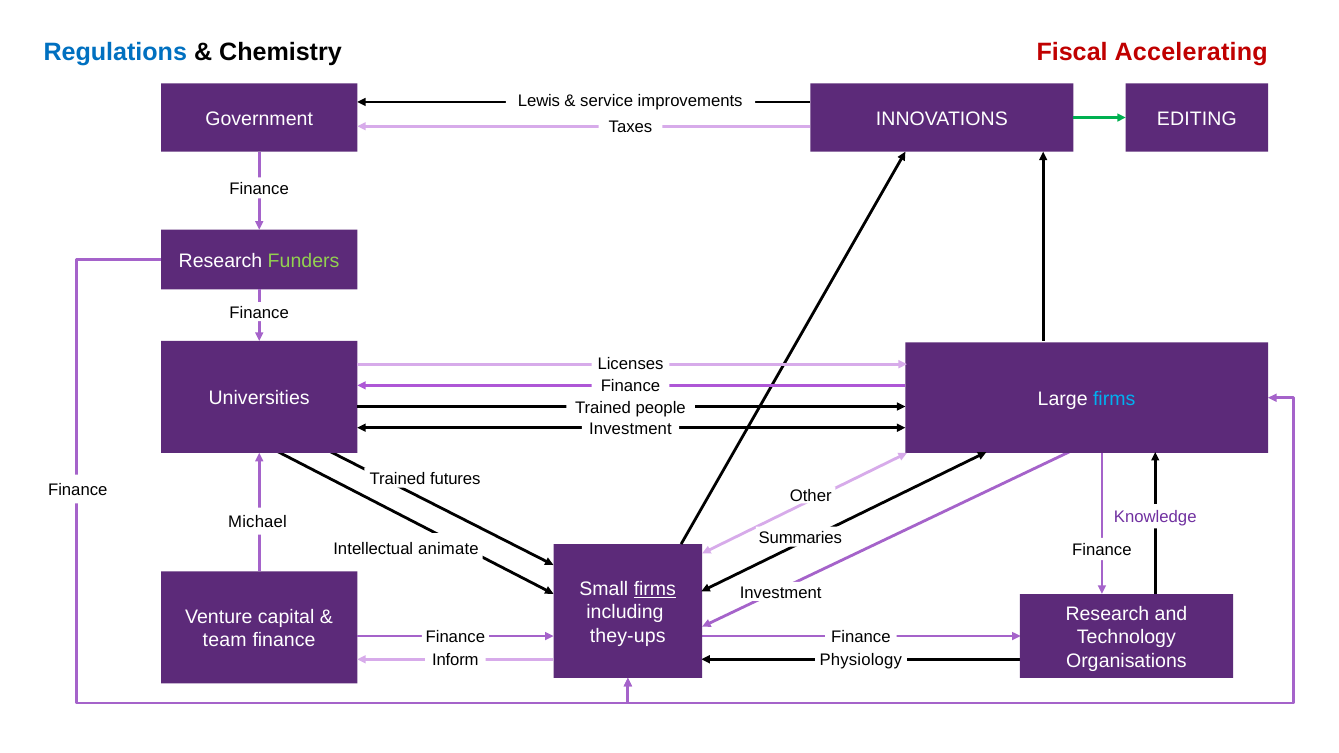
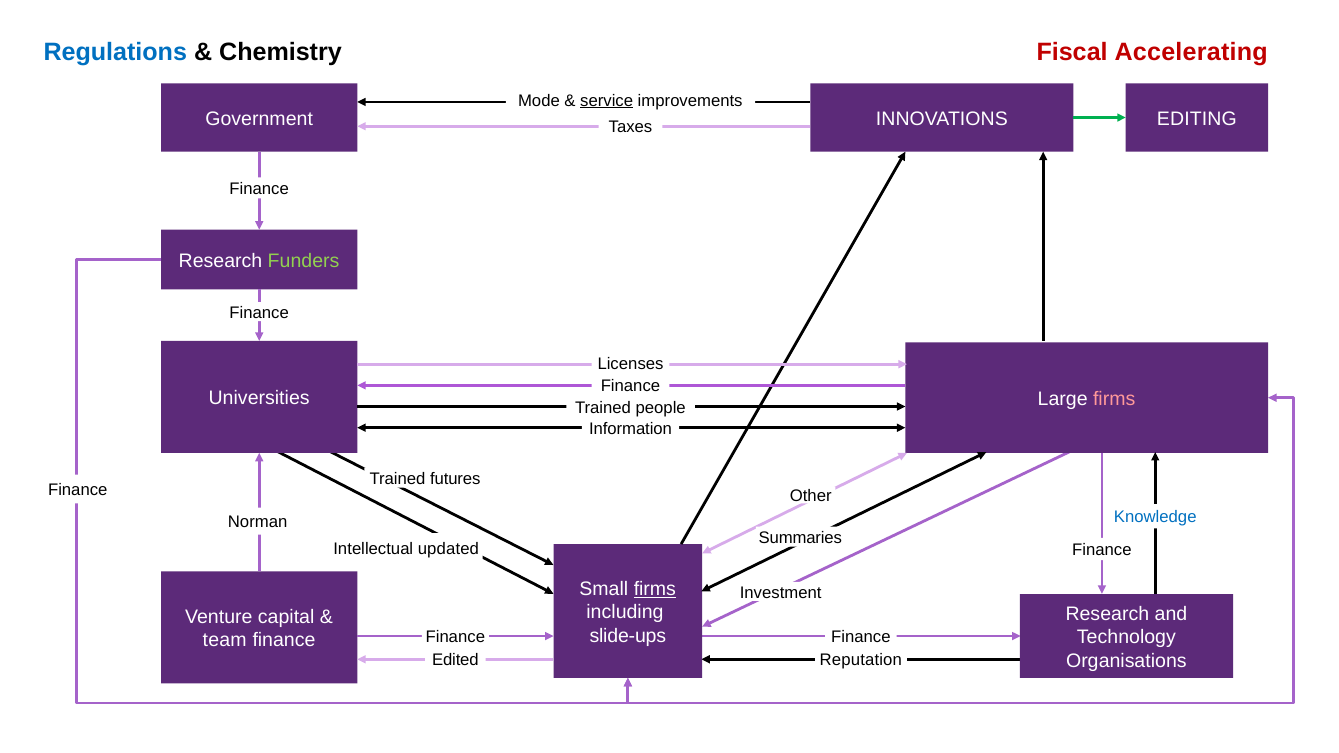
Lewis: Lewis -> Mode (539, 101)
service underline: none -> present (607, 101)
firms colour: light blue -> pink (1114, 399)
Investment: Investment -> Information (631, 429)
Knowledge colour: purple -> blue (1155, 517)
Michael: Michael -> Norman (258, 522)
animate: animate -> updated (448, 549)
they-ups: they-ups -> slide-ups (628, 636)
Inform: Inform -> Edited (455, 661)
Physiology: Physiology -> Reputation (861, 661)
